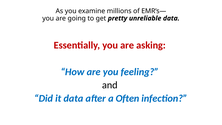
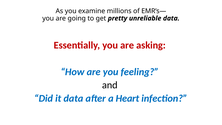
Often: Often -> Heart (128, 98)
